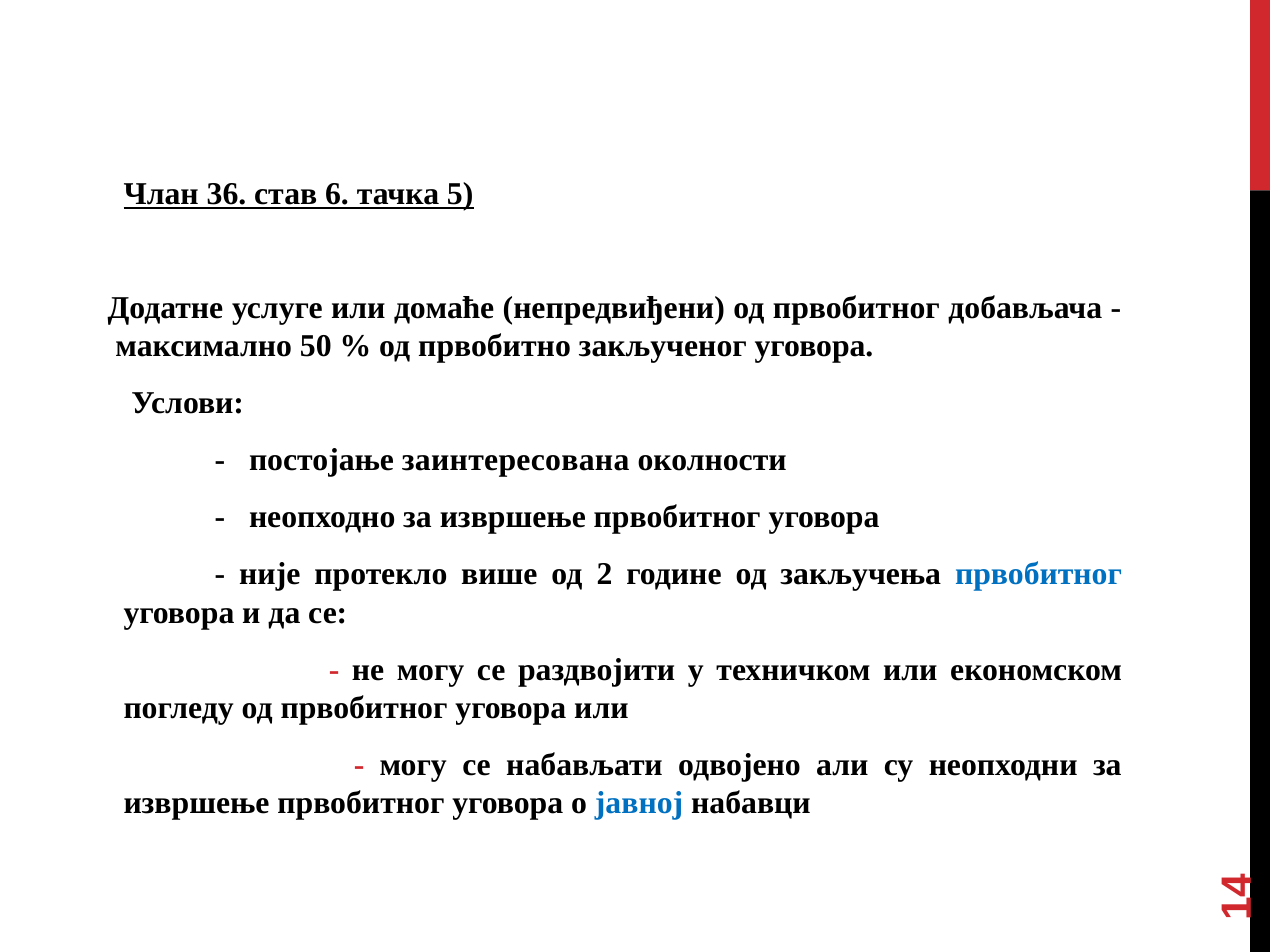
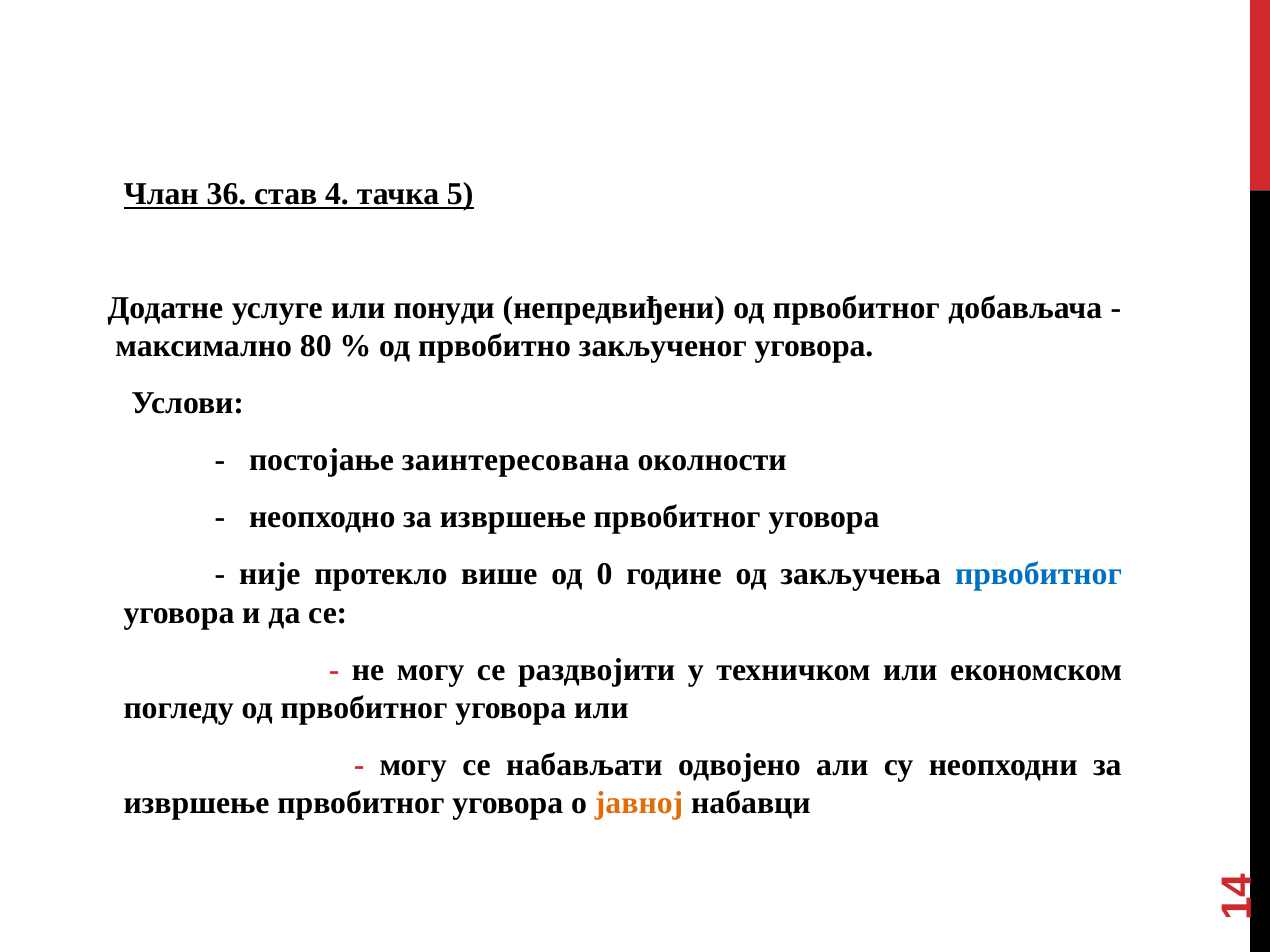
став 6: 6 -> 4 (337, 194)
домаће: домаће -> понуди (444, 308)
50: 50 -> 80 (316, 346)
2: 2 -> 0 (605, 575)
јавној colour: blue -> orange (639, 803)
